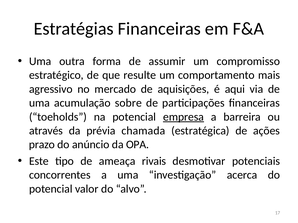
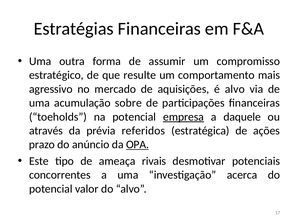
é aqui: aqui -> alvo (235, 89)
barreira: barreira -> daquele (242, 117)
chamada: chamada -> referidos (143, 131)
OPA underline: none -> present (138, 145)
